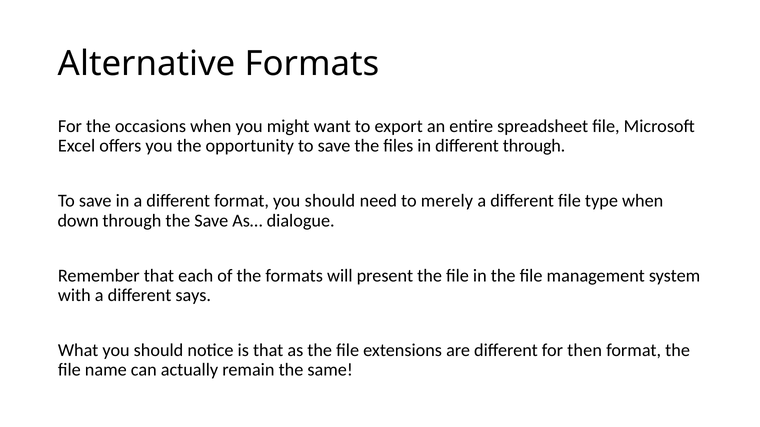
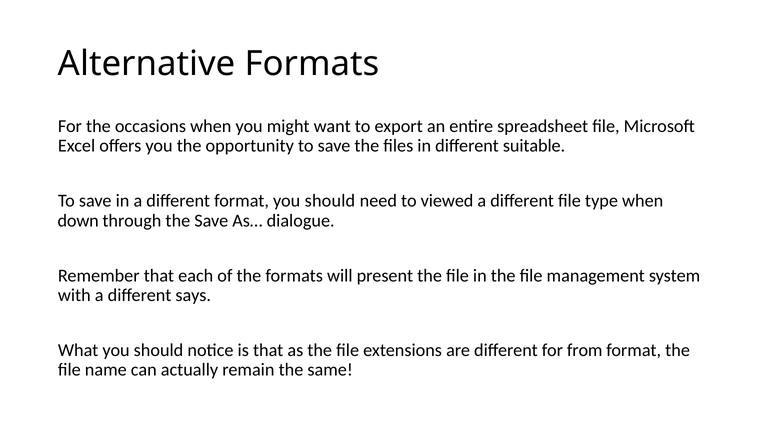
different through: through -> suitable (534, 146)
merely: merely -> viewed (447, 201)
then: then -> from (585, 351)
